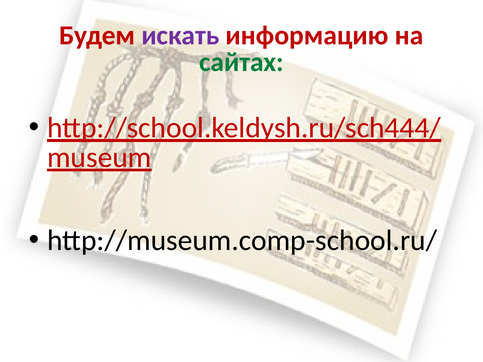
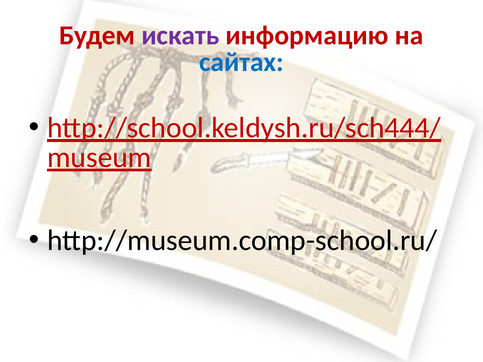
сайтах colour: green -> blue (241, 62)
